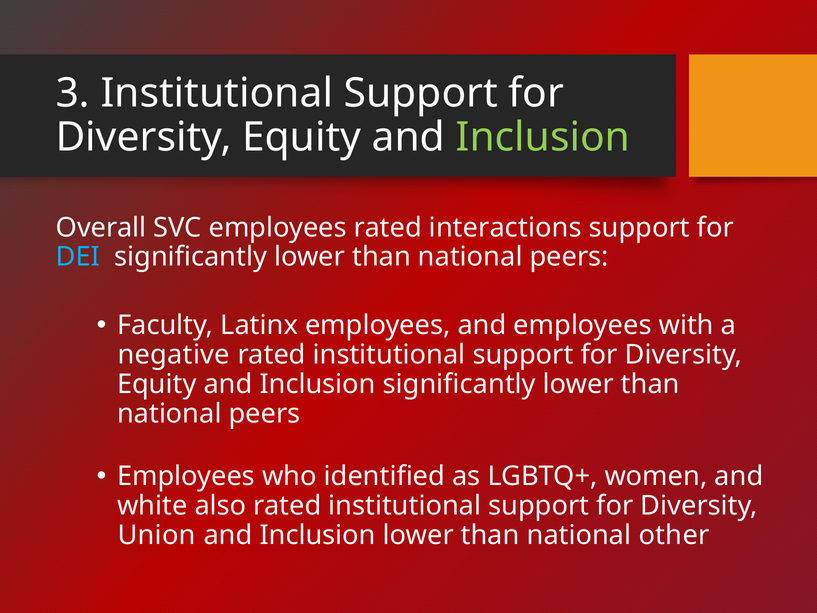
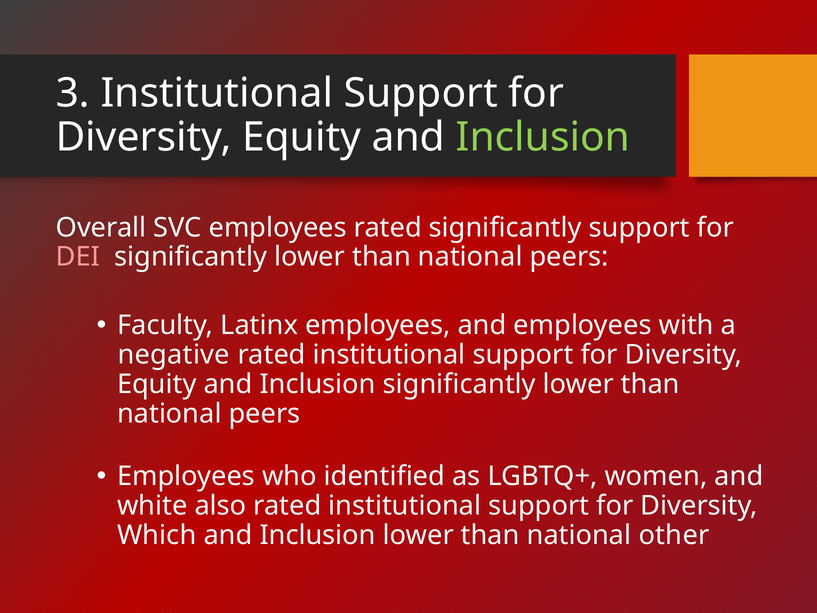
rated interactions: interactions -> significantly (505, 227)
DEI colour: light blue -> pink (78, 257)
Union: Union -> Which (157, 535)
